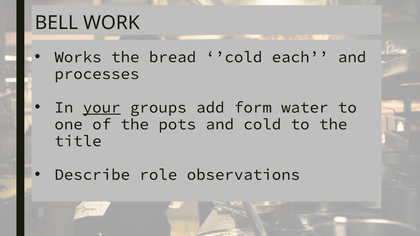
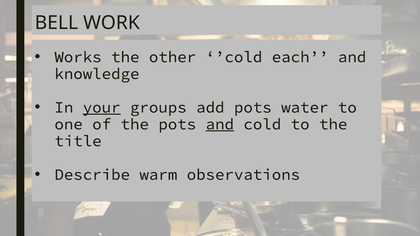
bread: bread -> other (173, 57)
processes: processes -> knowledge (97, 74)
add form: form -> pots (253, 107)
and underline: none -> present (220, 124)
role: role -> warm (158, 175)
